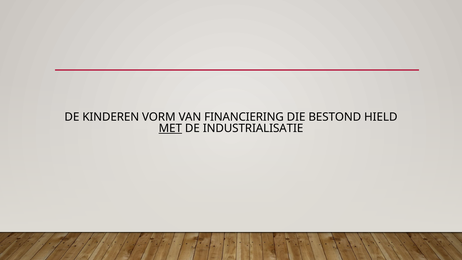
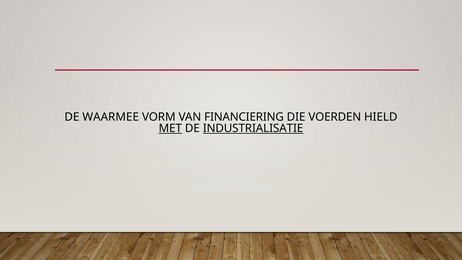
KINDEREN: KINDEREN -> WAARMEE (111, 117)
BESTOND: BESTOND -> VOERDEN (335, 117)
INDUSTRIALISATIE underline: none -> present (253, 128)
